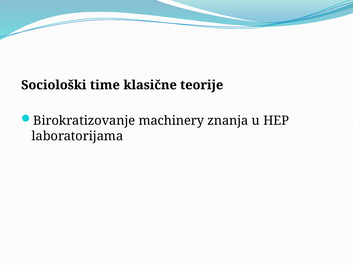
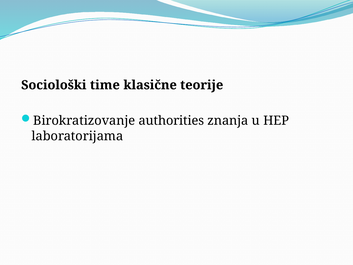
machinery: machinery -> authorities (171, 121)
